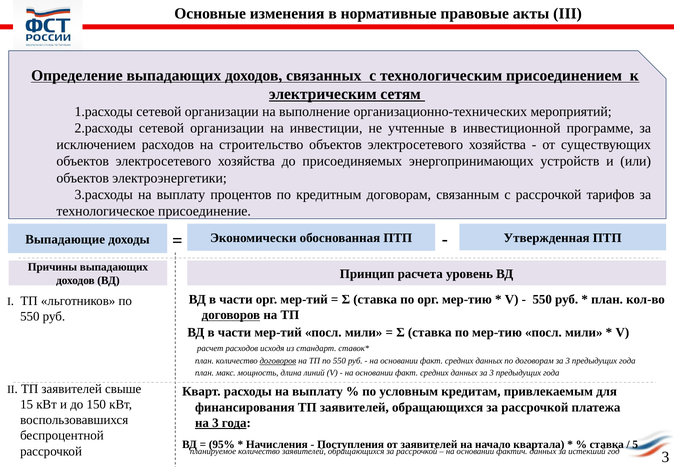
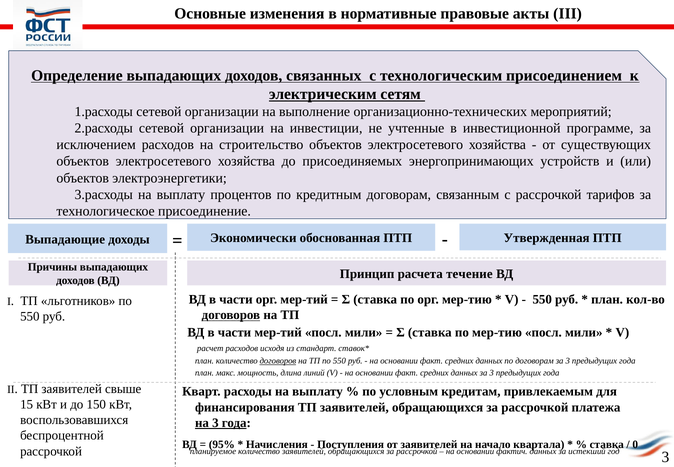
уровень: уровень -> течение (469, 274)
5: 5 -> 0 (635, 444)
